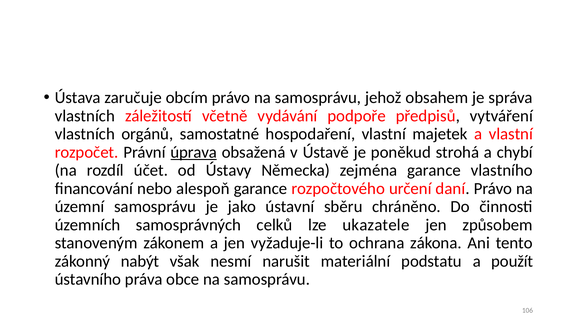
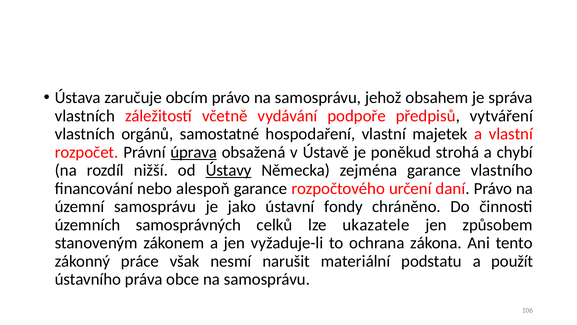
účet: účet -> nižší (151, 170)
Ústavy underline: none -> present (229, 170)
sběru: sběru -> fondy (343, 206)
nabýt: nabýt -> práce (140, 261)
